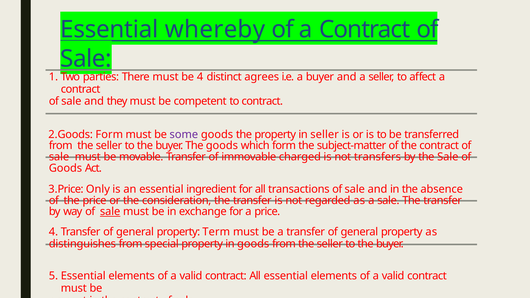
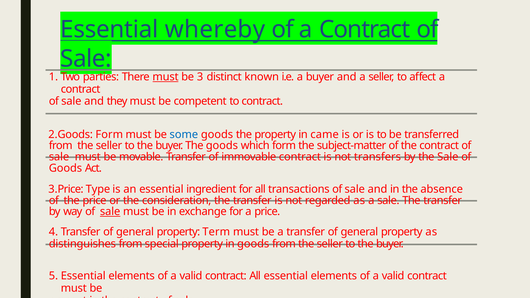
must underline: none -> present (166, 77)
4: 4 -> 3 (200, 77)
agrees: agrees -> known (262, 77)
some colour: purple -> blue (184, 134)
in seller: seller -> came (325, 134)
immovable charged: charged -> contract (300, 157)
Only: Only -> Type (98, 189)
